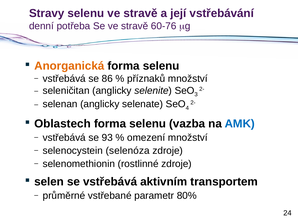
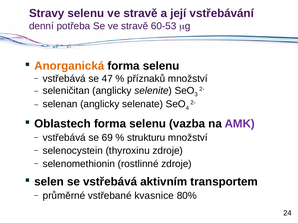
60-76: 60-76 -> 60-53 (164, 26)
86: 86 -> 47 (107, 79)
AMK colour: blue -> purple (240, 124)
93: 93 -> 69 (107, 138)
omezení: omezení -> strukturu (146, 138)
selenóza: selenóza -> thyroxinu (128, 151)
parametr: parametr -> kvasnice (154, 196)
